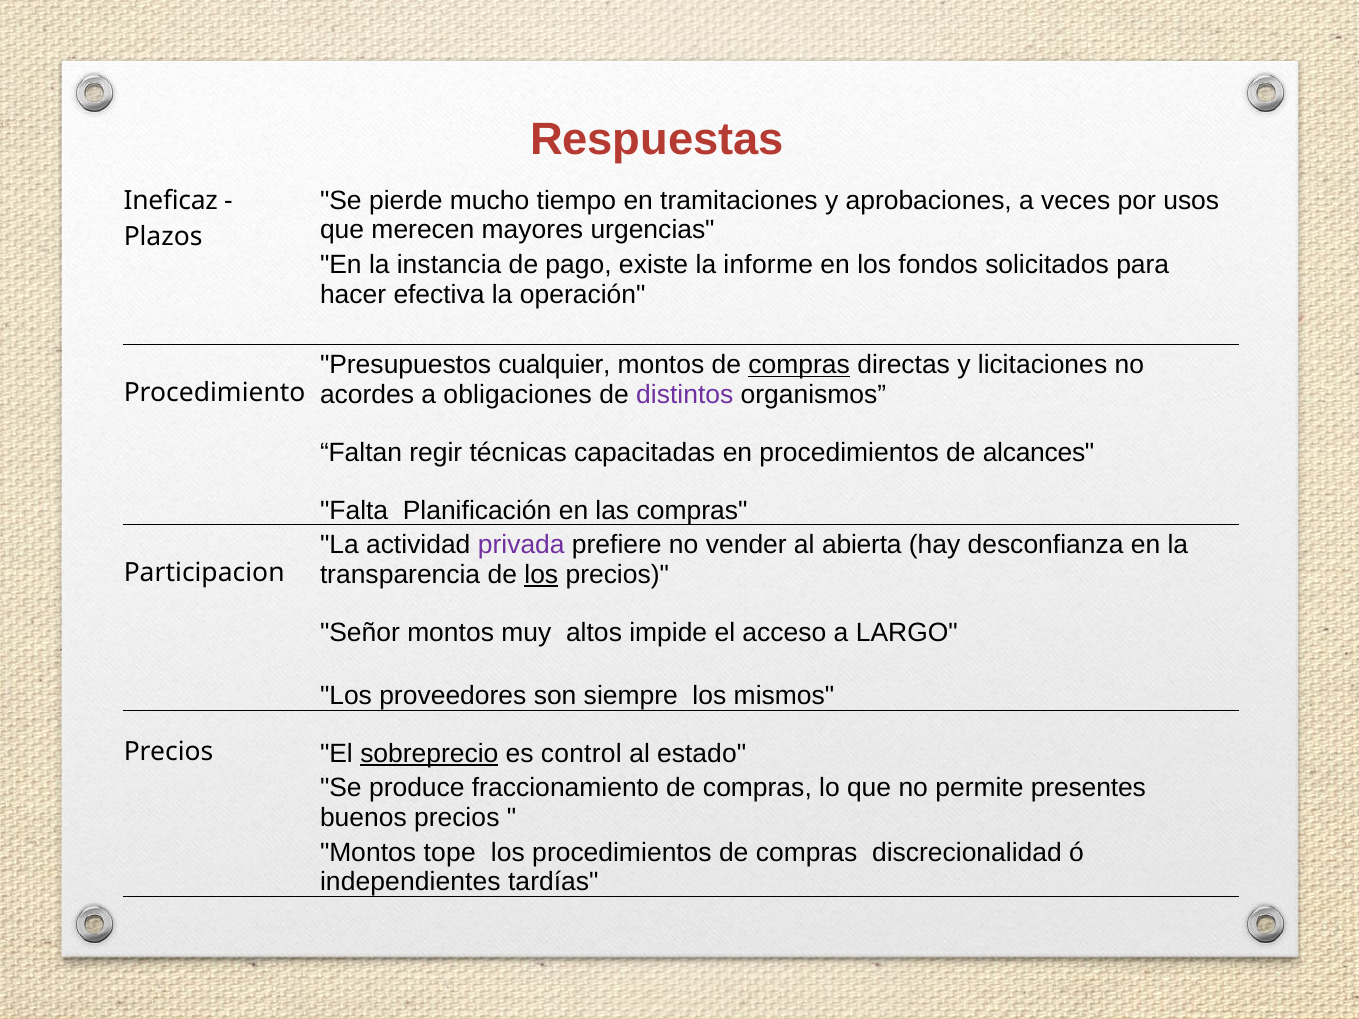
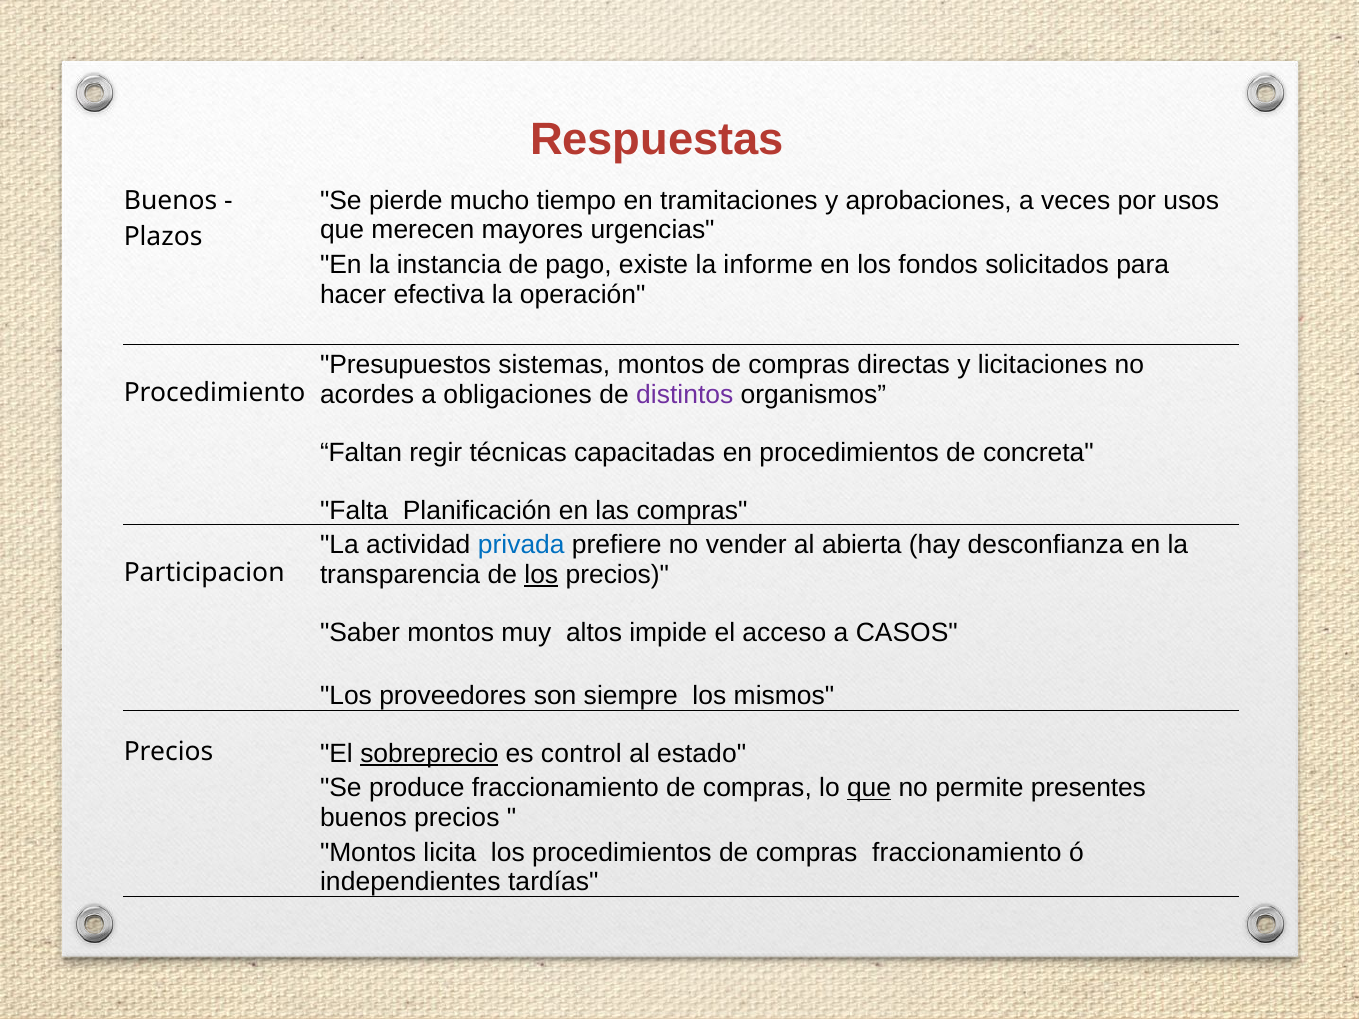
Ineficaz: Ineficaz -> Buenos (171, 201)
cualquier: cualquier -> sistemas (554, 365)
compras underline: present -> none (799, 365)
alcances: alcances -> concreta (1038, 453)
privada colour: purple -> blue (521, 545)
Señor: Señor -> Saber (360, 633)
LARGO: LARGO -> CASOS (907, 633)
que underline: none -> present (869, 788)
tope: tope -> licita (450, 853)
compras discrecionalidad: discrecionalidad -> fraccionamiento (967, 853)
